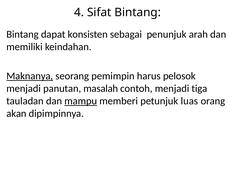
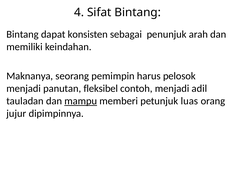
Maknanya underline: present -> none (30, 76)
masalah: masalah -> fleksibel (101, 89)
tiga: tiga -> adil (199, 89)
akan: akan -> jujur (16, 114)
